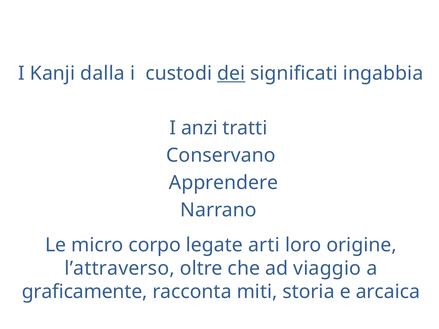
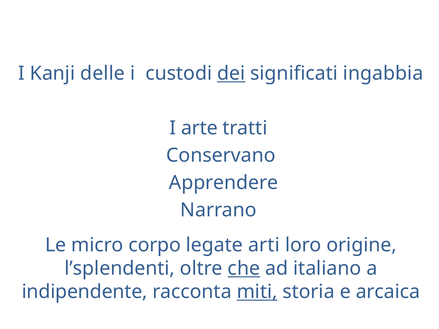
dalla: dalla -> delle (103, 73)
anzi: anzi -> arte (199, 128)
l’attraverso: l’attraverso -> l’splendenti (120, 269)
che underline: none -> present (244, 269)
viaggio: viaggio -> italiano (327, 269)
graficamente: graficamente -> indipendente (85, 292)
miti underline: none -> present (257, 292)
